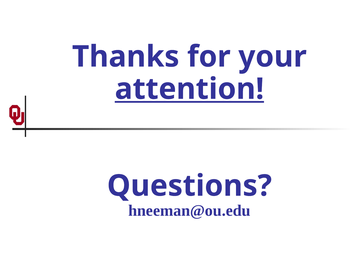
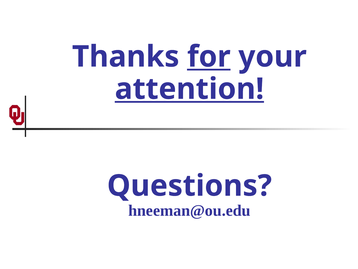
for underline: none -> present (209, 57)
